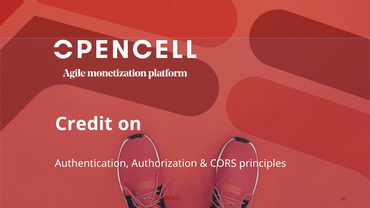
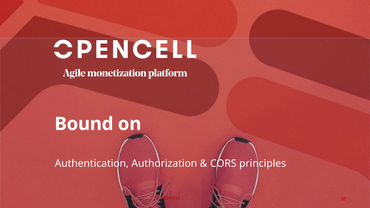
Credit: Credit -> Bound (84, 124)
